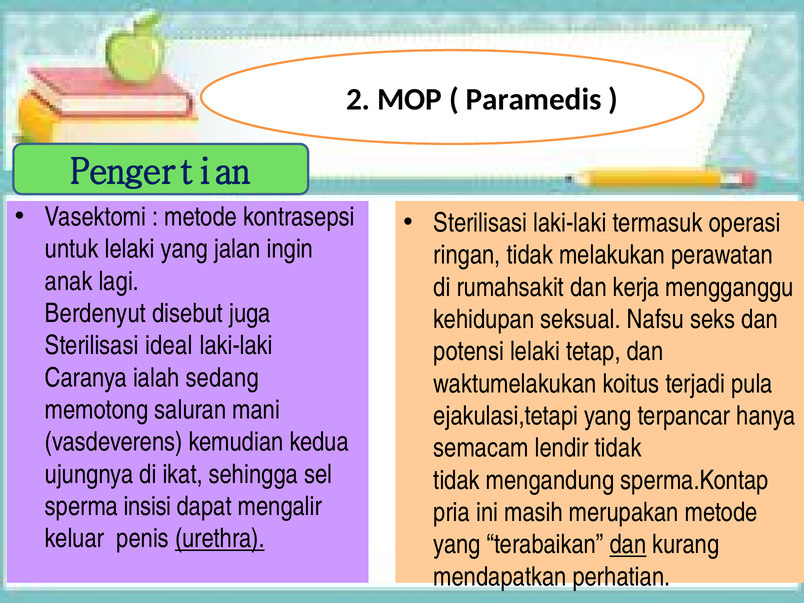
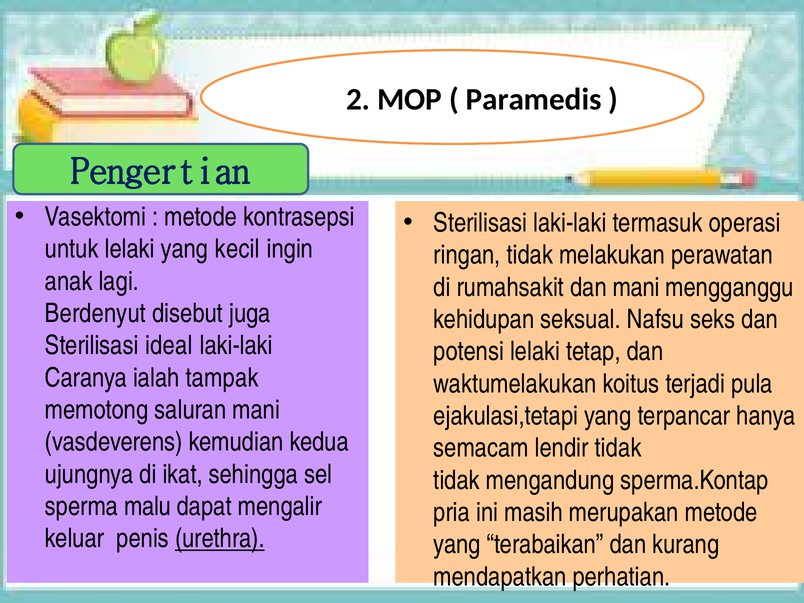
jalan: jalan -> kecil (237, 249)
dan kerja: kerja -> mani (636, 287)
sedang: sedang -> tampak (222, 378)
insisi: insisi -> malu (148, 506)
dan underline: present -> none (628, 545)
